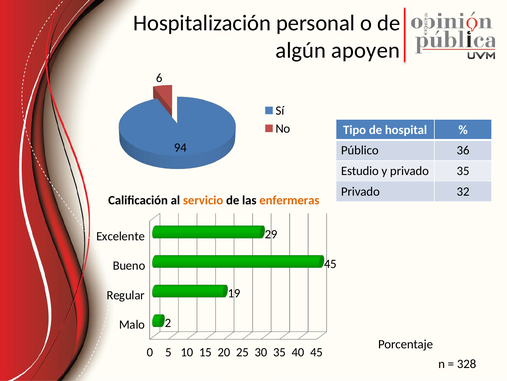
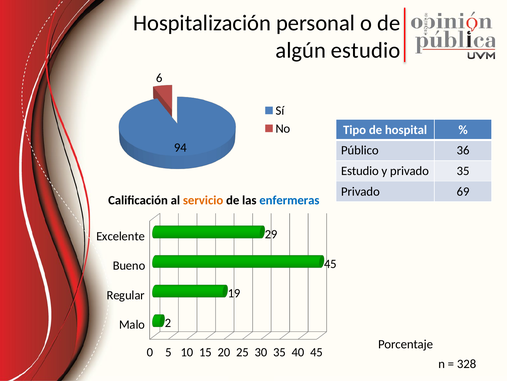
algún apoyen: apoyen -> estudio (366, 50)
32: 32 -> 69 (463, 191)
enfermeras colour: orange -> blue (289, 200)
